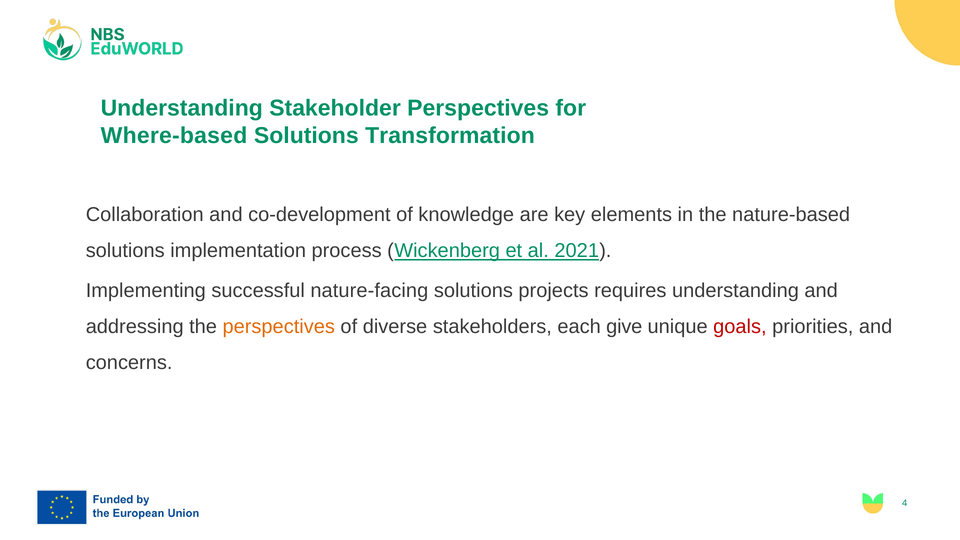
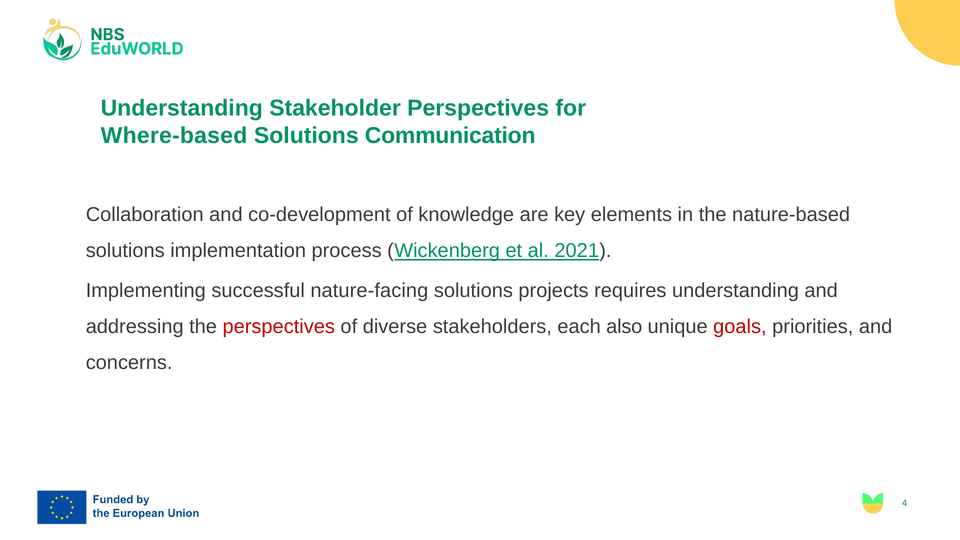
Transformation: Transformation -> Communication (450, 136)
perspectives colour: orange -> red (279, 327)
give: give -> also (624, 327)
